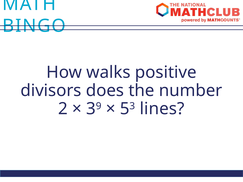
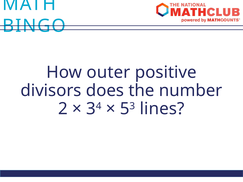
walks: walks -> outer (108, 73)
9: 9 -> 4 (99, 106)
